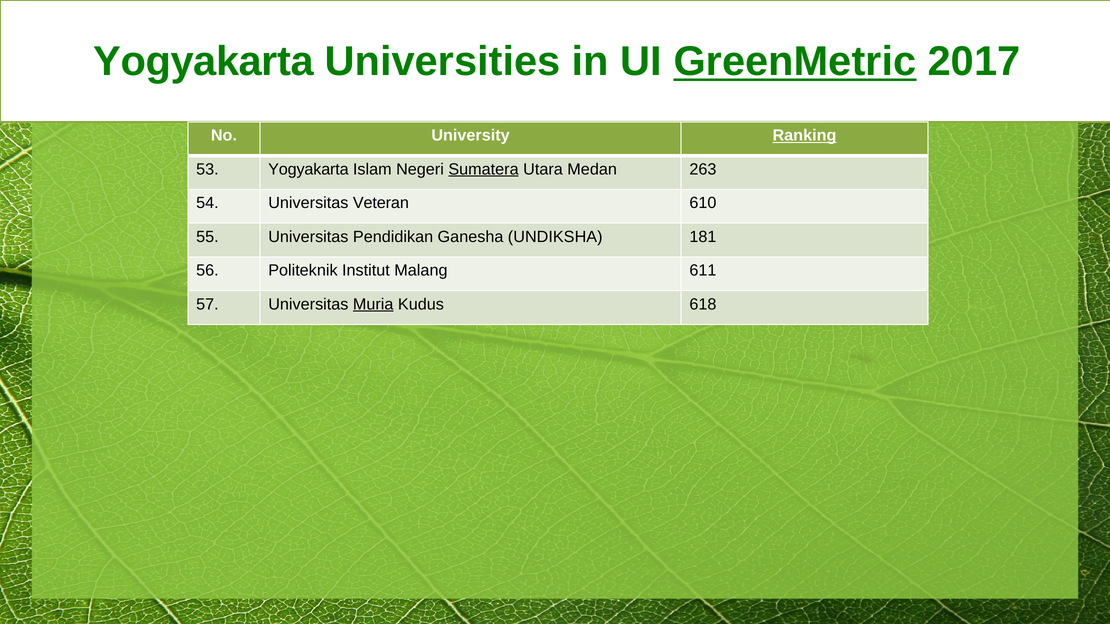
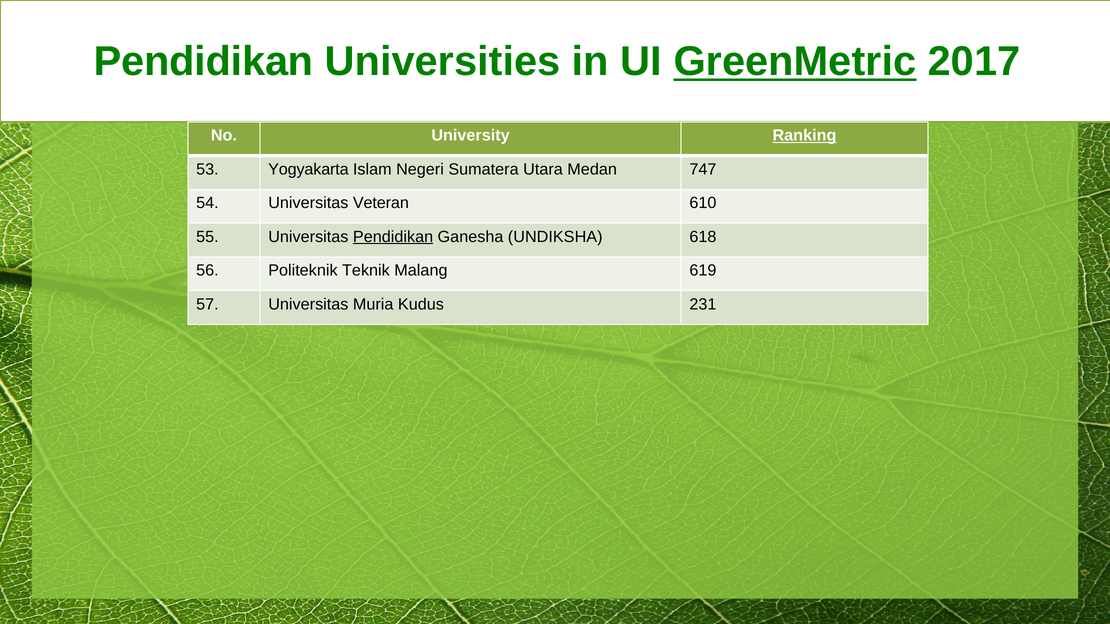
Yogyakarta: Yogyakarta -> Pendidikan (203, 62)
Sumatera underline: present -> none (484, 169)
263: 263 -> 747 (703, 169)
Pendidikan underline: none -> present (393, 237)
181: 181 -> 618 (703, 237)
Institut: Institut -> Teknik (366, 271)
611: 611 -> 619 (703, 271)
Muria underline: present -> none (373, 304)
618: 618 -> 231 (703, 304)
